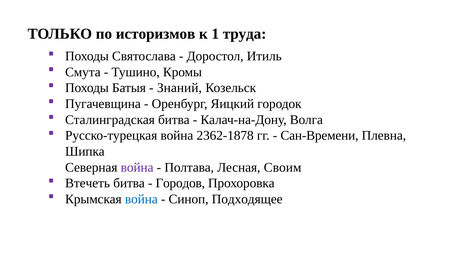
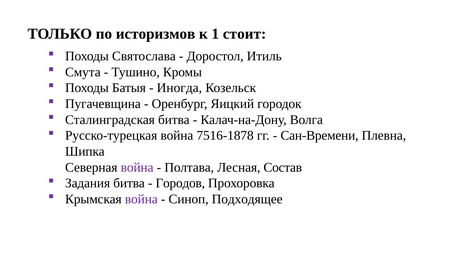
труда: труда -> стоит (245, 34)
Знаний: Знаний -> Иногда (179, 88)
2362-1878: 2362-1878 -> 7516-1878 (225, 135)
Своим: Своим -> Состав (283, 167)
Втечеть: Втечеть -> Задания (88, 183)
война colour: blue -> purple (141, 199)
